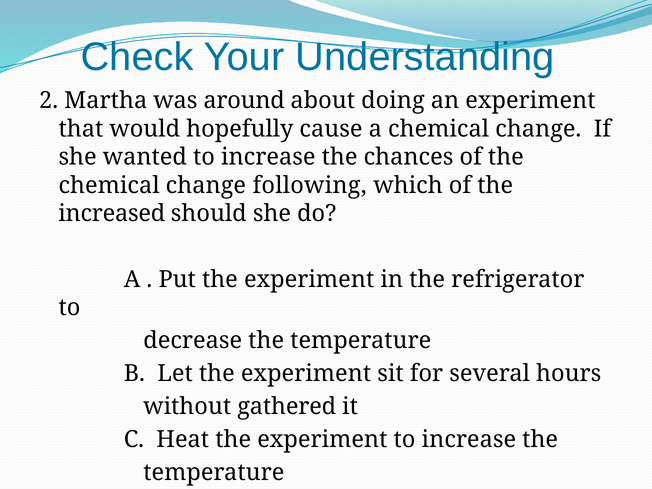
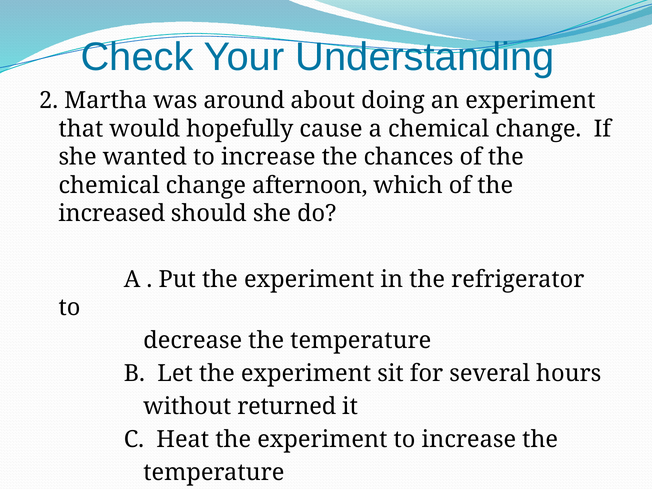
following: following -> afternoon (310, 185)
gathered: gathered -> returned (287, 406)
